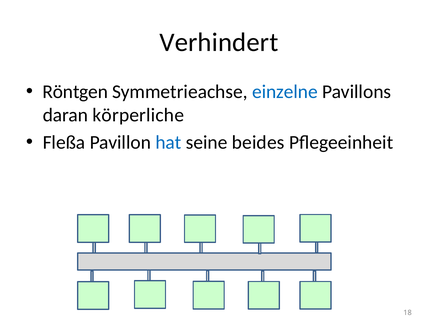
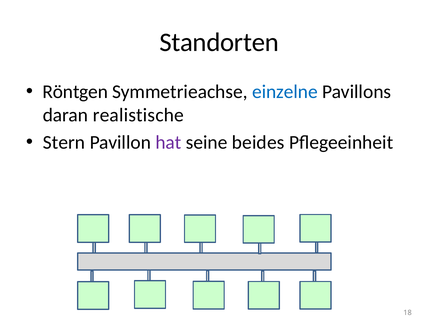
Verhindert: Verhindert -> Standorten (219, 42)
körperliche: körperliche -> realistische (138, 115)
Fleßa: Fleßa -> Stern (64, 143)
hat colour: blue -> purple (168, 143)
